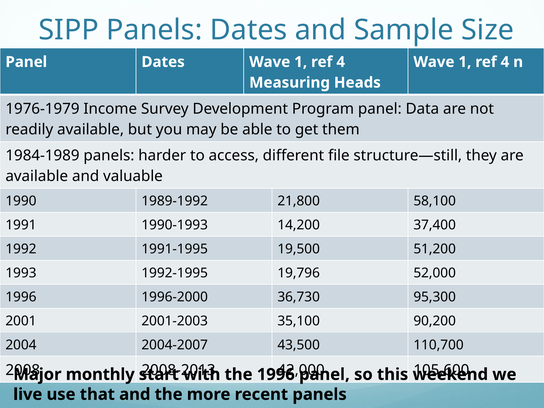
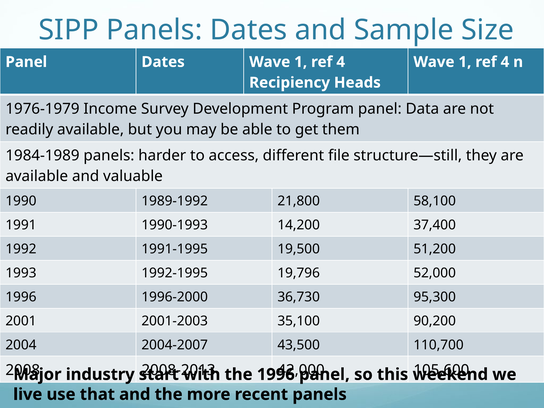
Measuring: Measuring -> Recipiency (290, 83)
monthly: monthly -> industry (100, 374)
